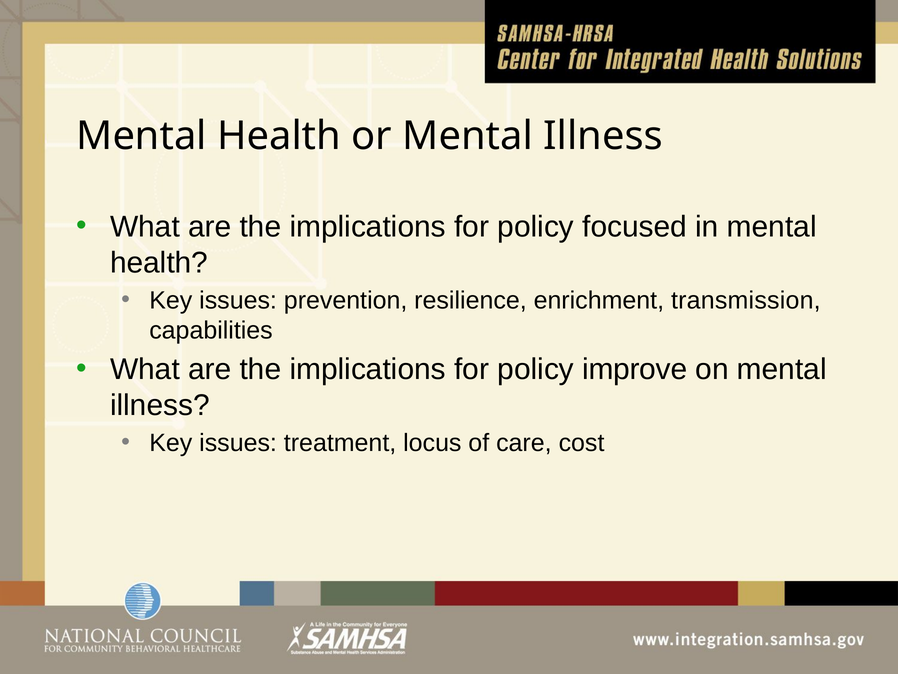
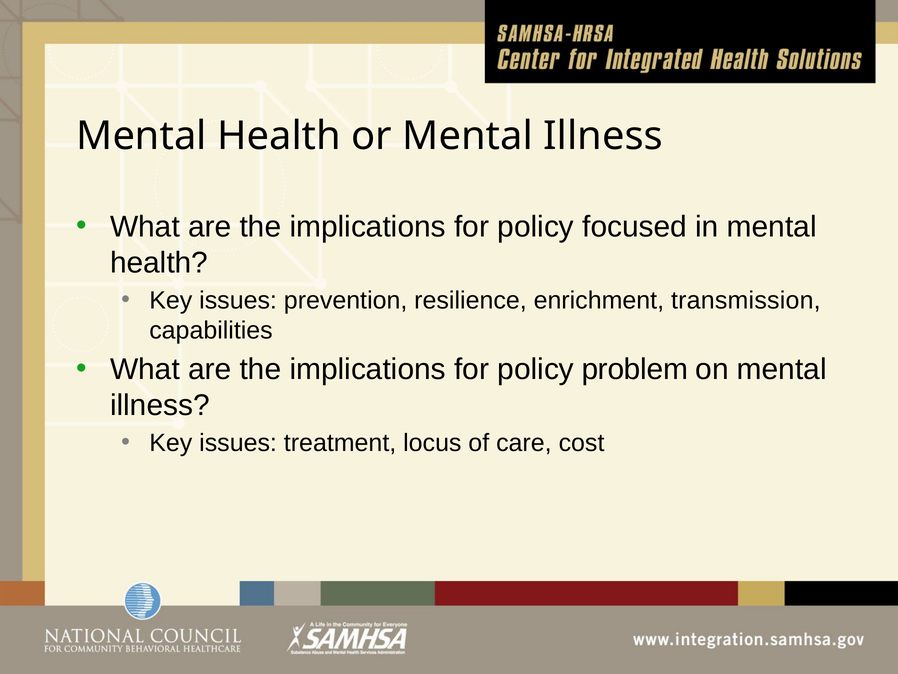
improve: improve -> problem (635, 369)
